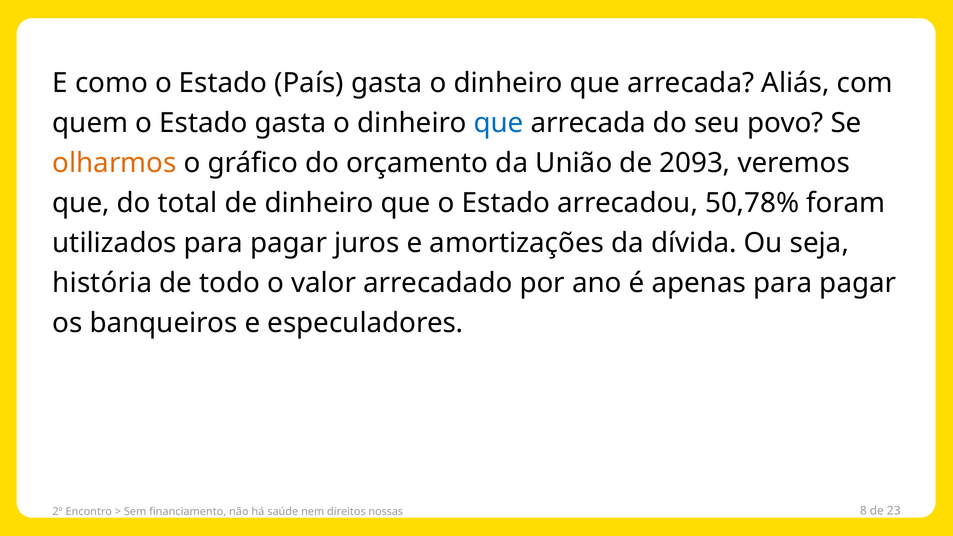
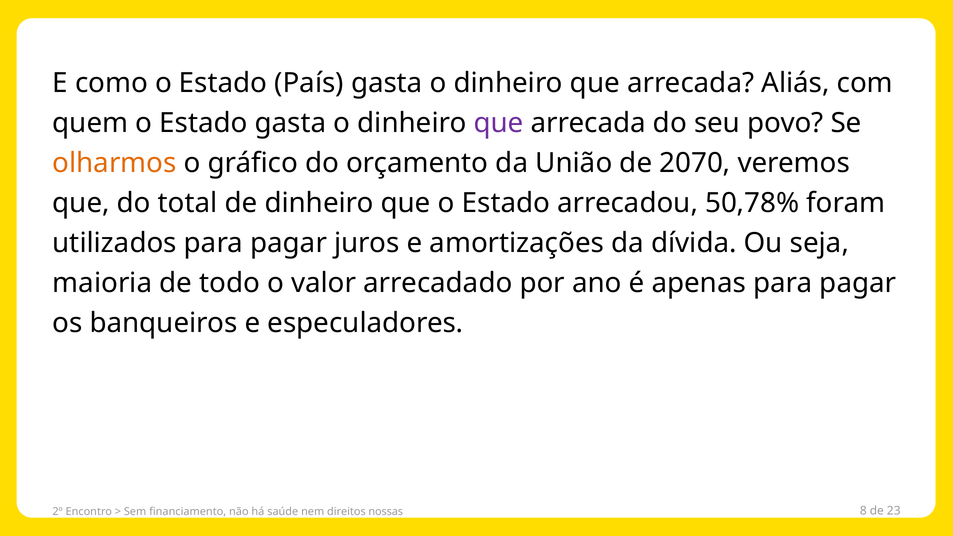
que colour: blue -> purple (499, 123)
2093: 2093 -> 2070 (695, 163)
história: história -> maioria (102, 283)
